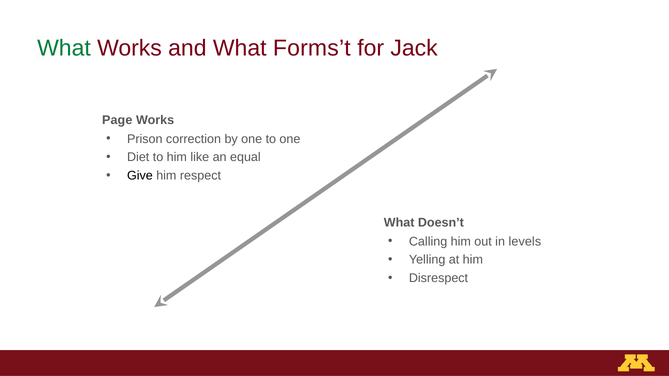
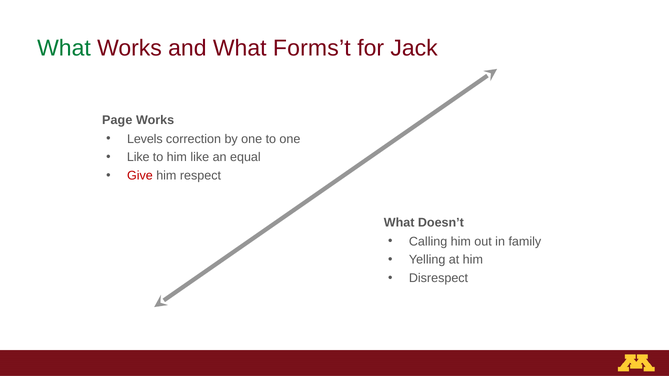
Prison: Prison -> Levels (145, 139)
Diet: Diet -> Like (138, 157)
Give colour: black -> red (140, 176)
levels: levels -> family (525, 242)
